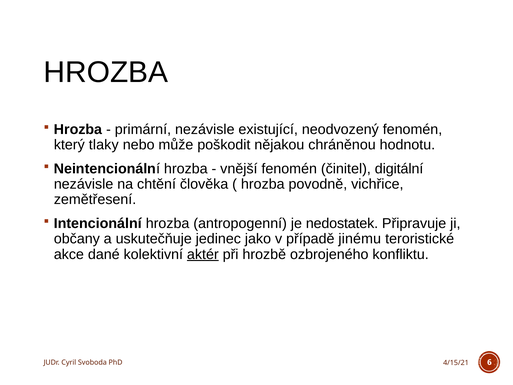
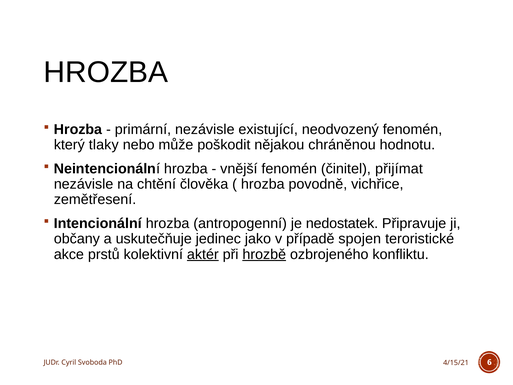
digitální: digitální -> přijímat (399, 169)
jinému: jinému -> spojen (360, 239)
dané: dané -> prstů (104, 254)
hrozbě underline: none -> present (264, 254)
